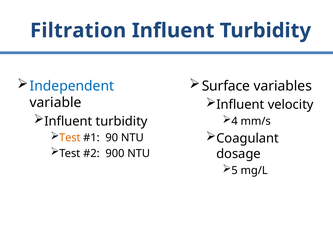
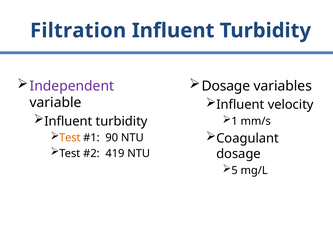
Independent colour: blue -> purple (72, 86)
Surface: Surface -> Dosage (226, 86)
4: 4 -> 1 (235, 121)
900: 900 -> 419 (115, 153)
